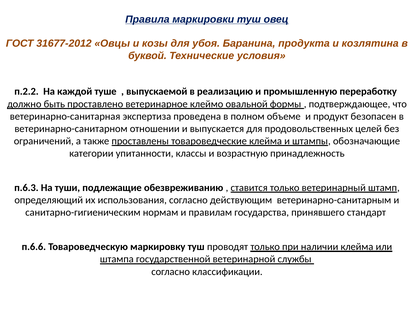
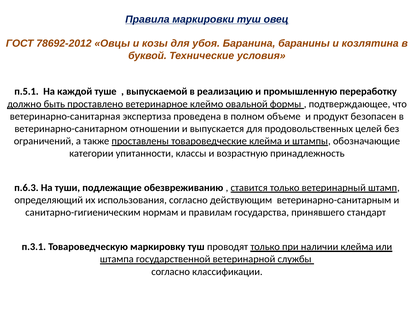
31677-2012: 31677-2012 -> 78692-2012 (64, 43)
продукта: продукта -> баранины (304, 43)
п.2.2: п.2.2 -> п.5.1 (27, 92)
п.6.6: п.6.6 -> п.3.1 (34, 247)
